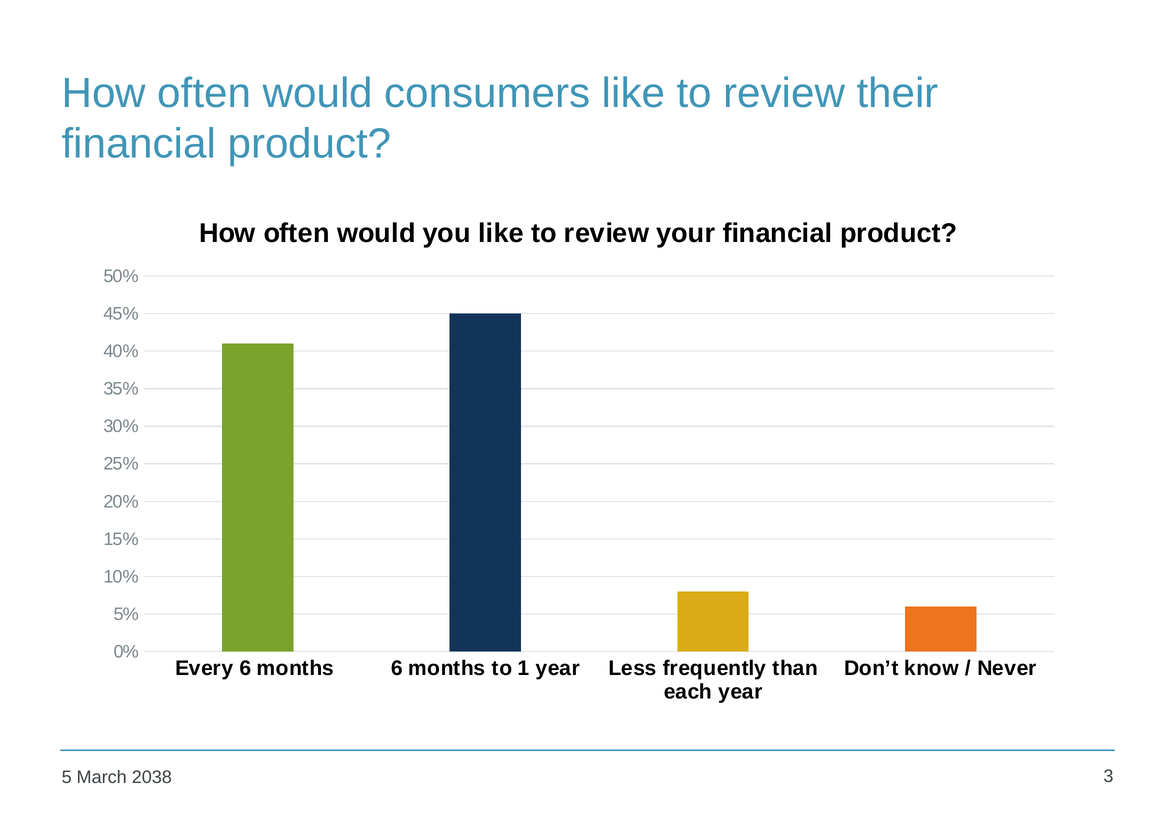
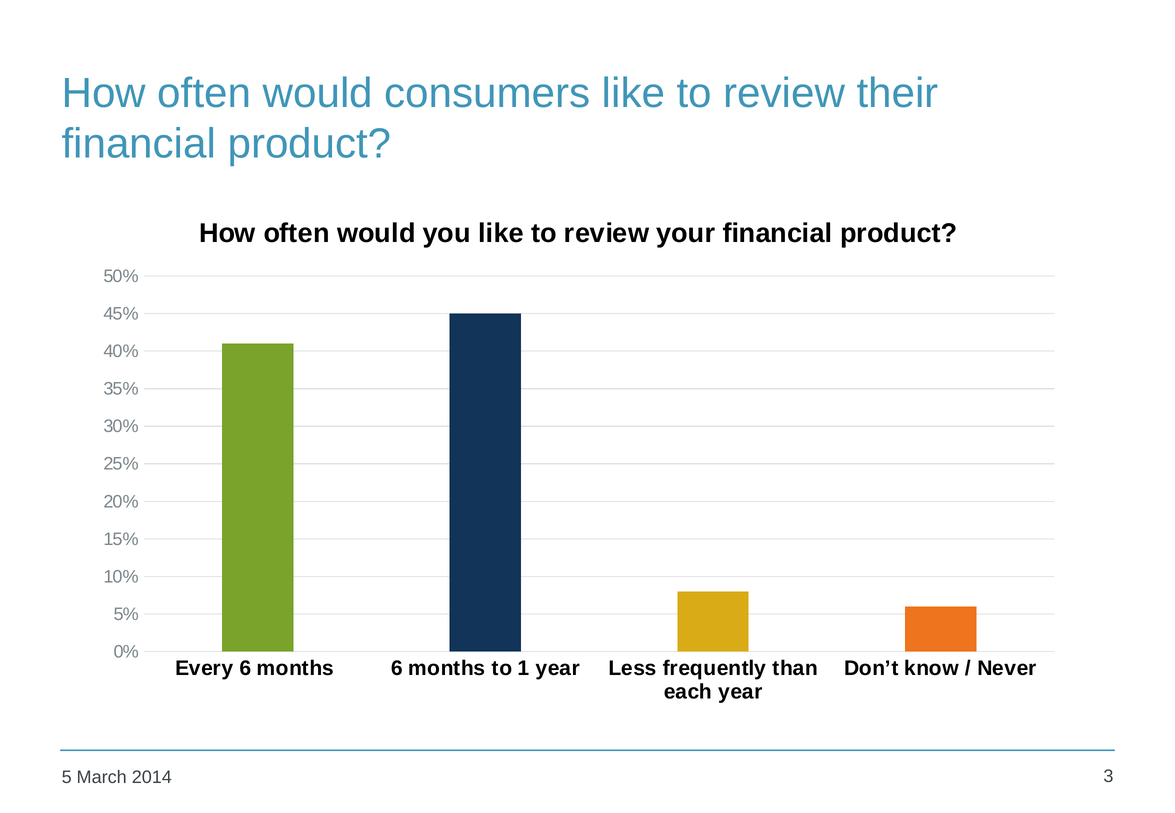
2038: 2038 -> 2014 (152, 778)
